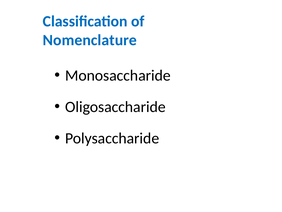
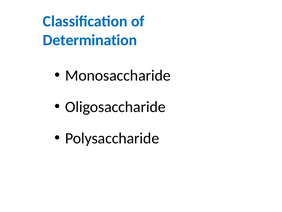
Nomenclature: Nomenclature -> Determination (90, 40)
